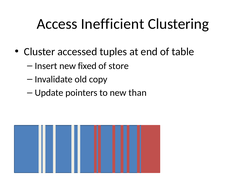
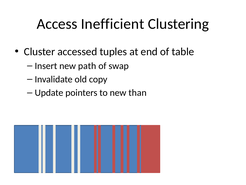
fixed: fixed -> path (87, 66)
store: store -> swap (119, 66)
